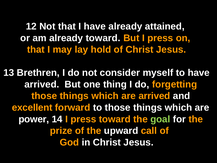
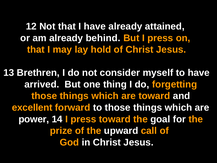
already toward: toward -> behind (103, 38)
are arrived: arrived -> toward (154, 96)
goal colour: light green -> white (160, 119)
